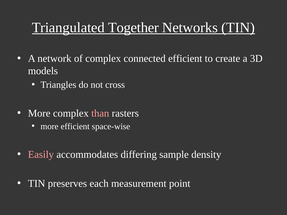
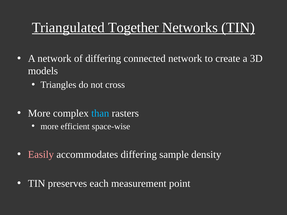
of complex: complex -> differing (103, 59)
connected efficient: efficient -> network (185, 59)
than colour: pink -> light blue (100, 113)
